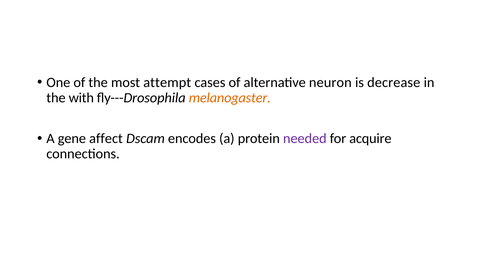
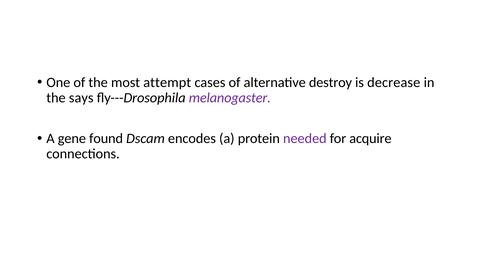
neuron: neuron -> destroy (330, 83)
with: with -> says (81, 98)
melanogaster colour: orange -> purple (230, 98)
affect: affect -> found (106, 139)
